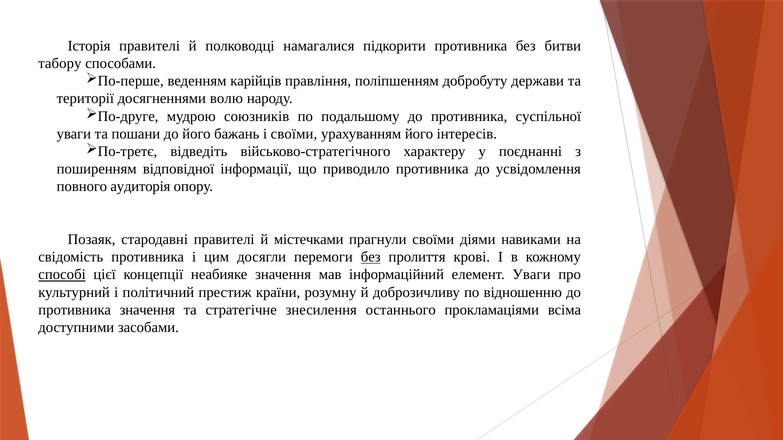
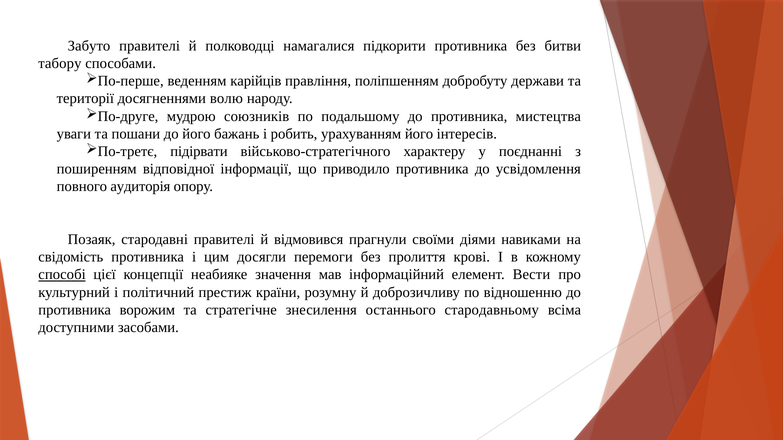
Історія: Історія -> Забуто (89, 46)
суспільної: суспільної -> мистецтва (548, 116)
і своїми: своїми -> робить (294, 134)
відведіть: відведіть -> підірвати (199, 152)
містечками: містечками -> відмовився (309, 240)
без underline: present -> none (371, 257)
елемент Уваги: Уваги -> Вести (531, 275)
противника значення: значення -> ворожим (147, 310)
прокламаціями: прокламаціями -> стародавньому (492, 310)
